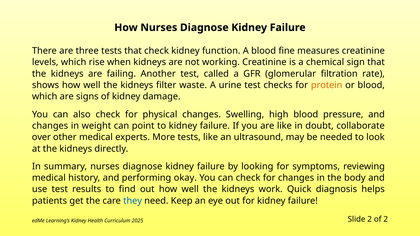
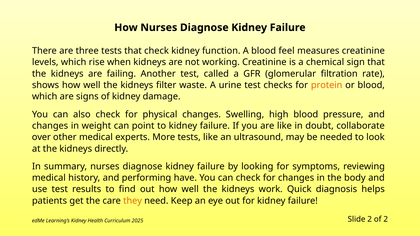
fine: fine -> feel (287, 51)
okay: okay -> have (185, 178)
they colour: blue -> orange (133, 201)
